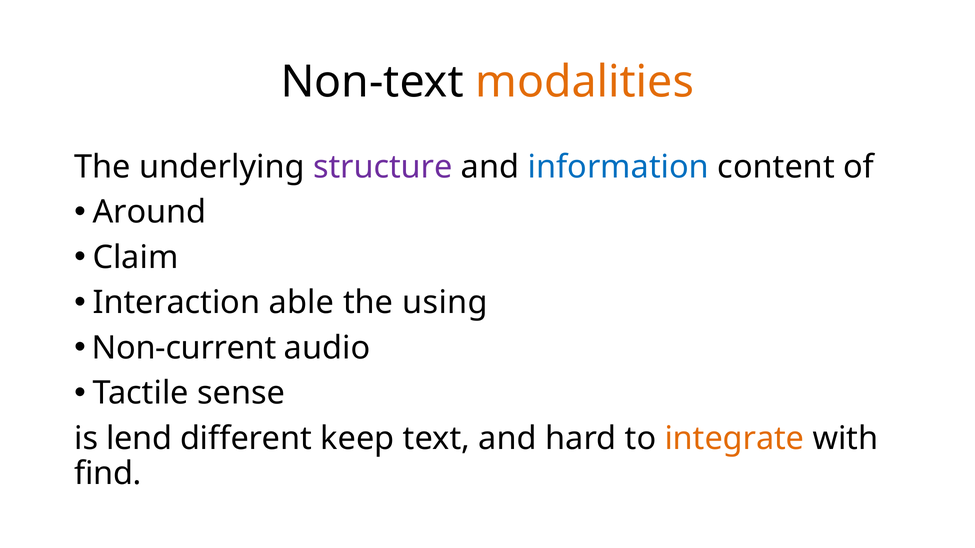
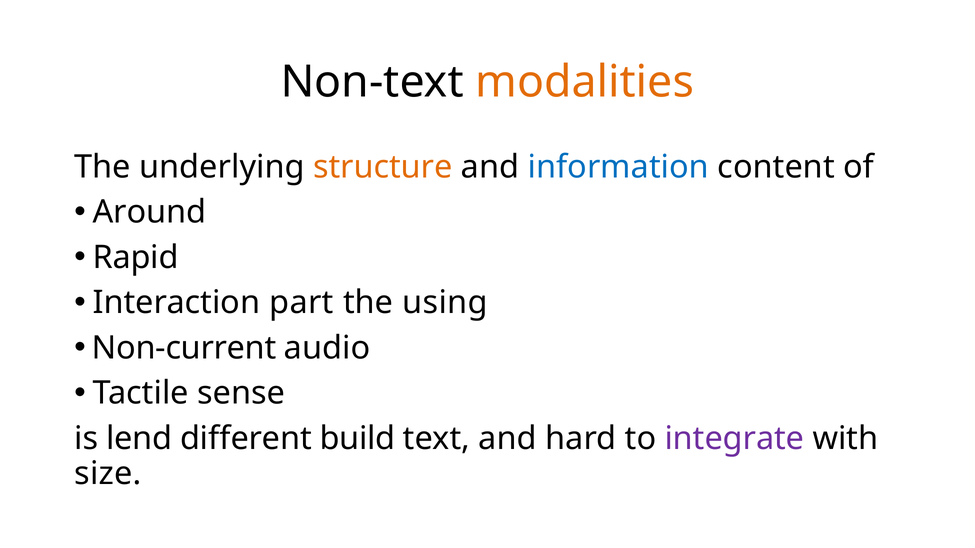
structure colour: purple -> orange (383, 167)
Claim: Claim -> Rapid (136, 258)
able: able -> part (301, 303)
keep: keep -> build (358, 439)
integrate colour: orange -> purple (734, 439)
find: find -> size (108, 474)
